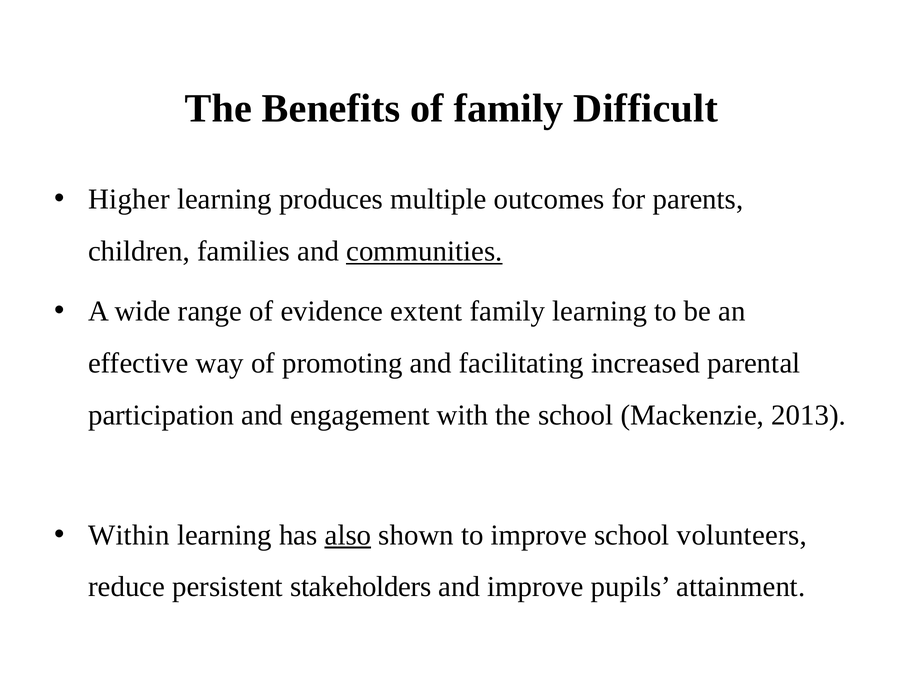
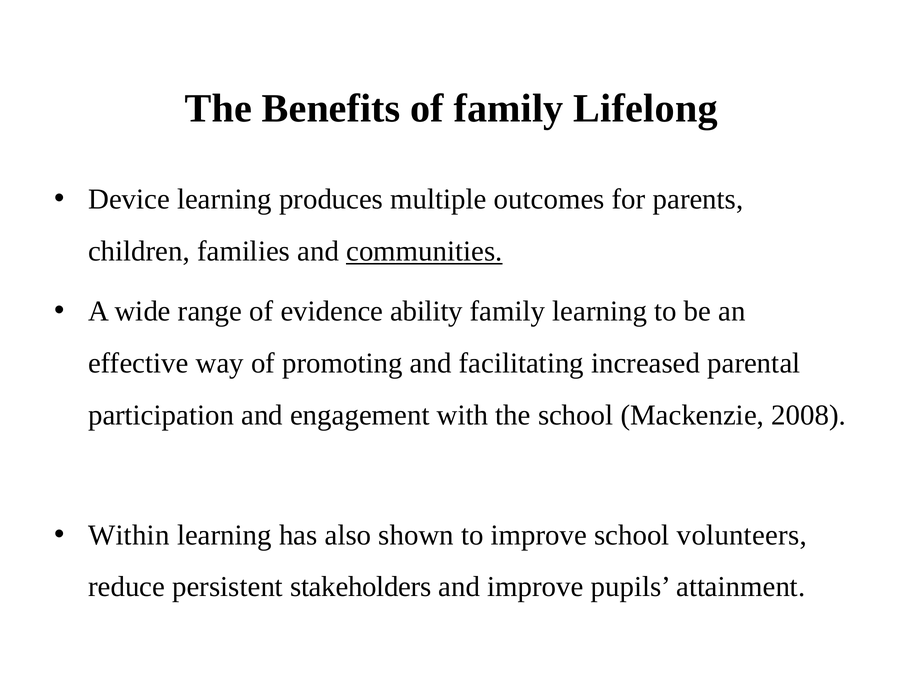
Difficult: Difficult -> Lifelong (646, 108)
Higher: Higher -> Device (129, 199)
extent: extent -> ability (427, 311)
2013: 2013 -> 2008 (809, 415)
also underline: present -> none (348, 535)
